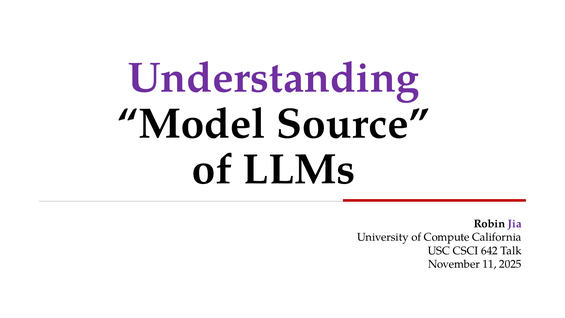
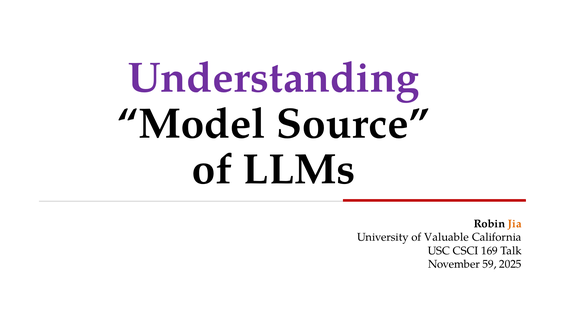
Jia colour: purple -> orange (515, 224)
Compute: Compute -> Valuable (447, 237)
642: 642 -> 169 (490, 251)
11: 11 -> 59 (490, 264)
